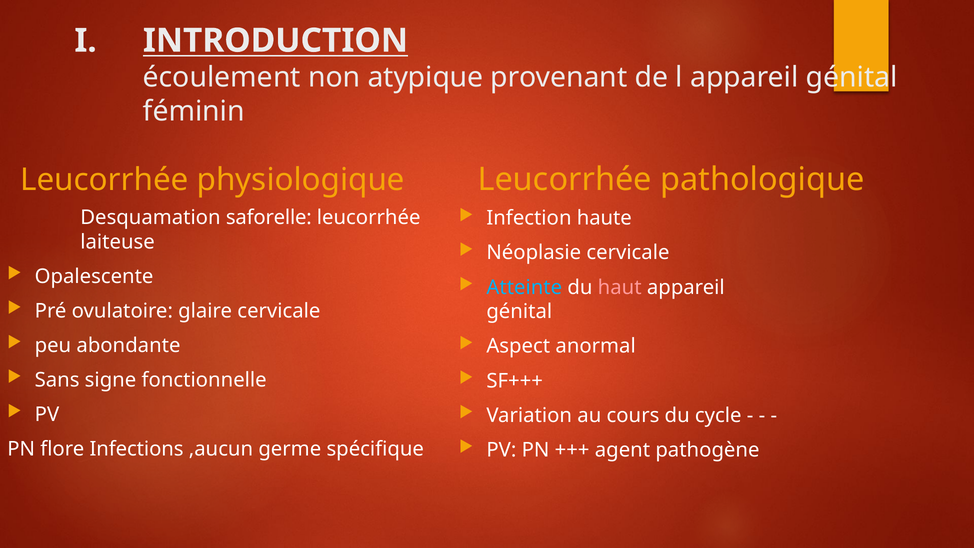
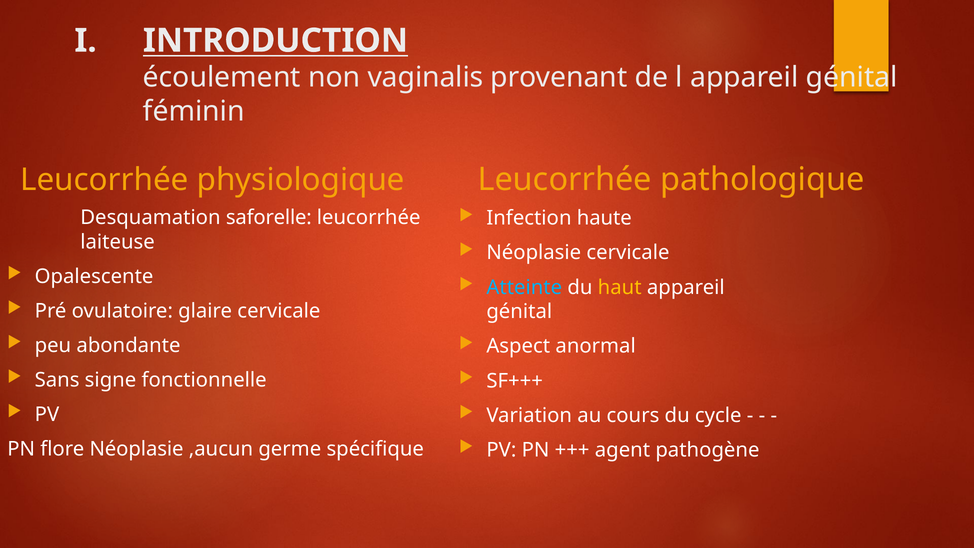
atypique: atypique -> vaginalis (426, 77)
haut colour: pink -> yellow (620, 287)
flore Infections: Infections -> Néoplasie (137, 449)
